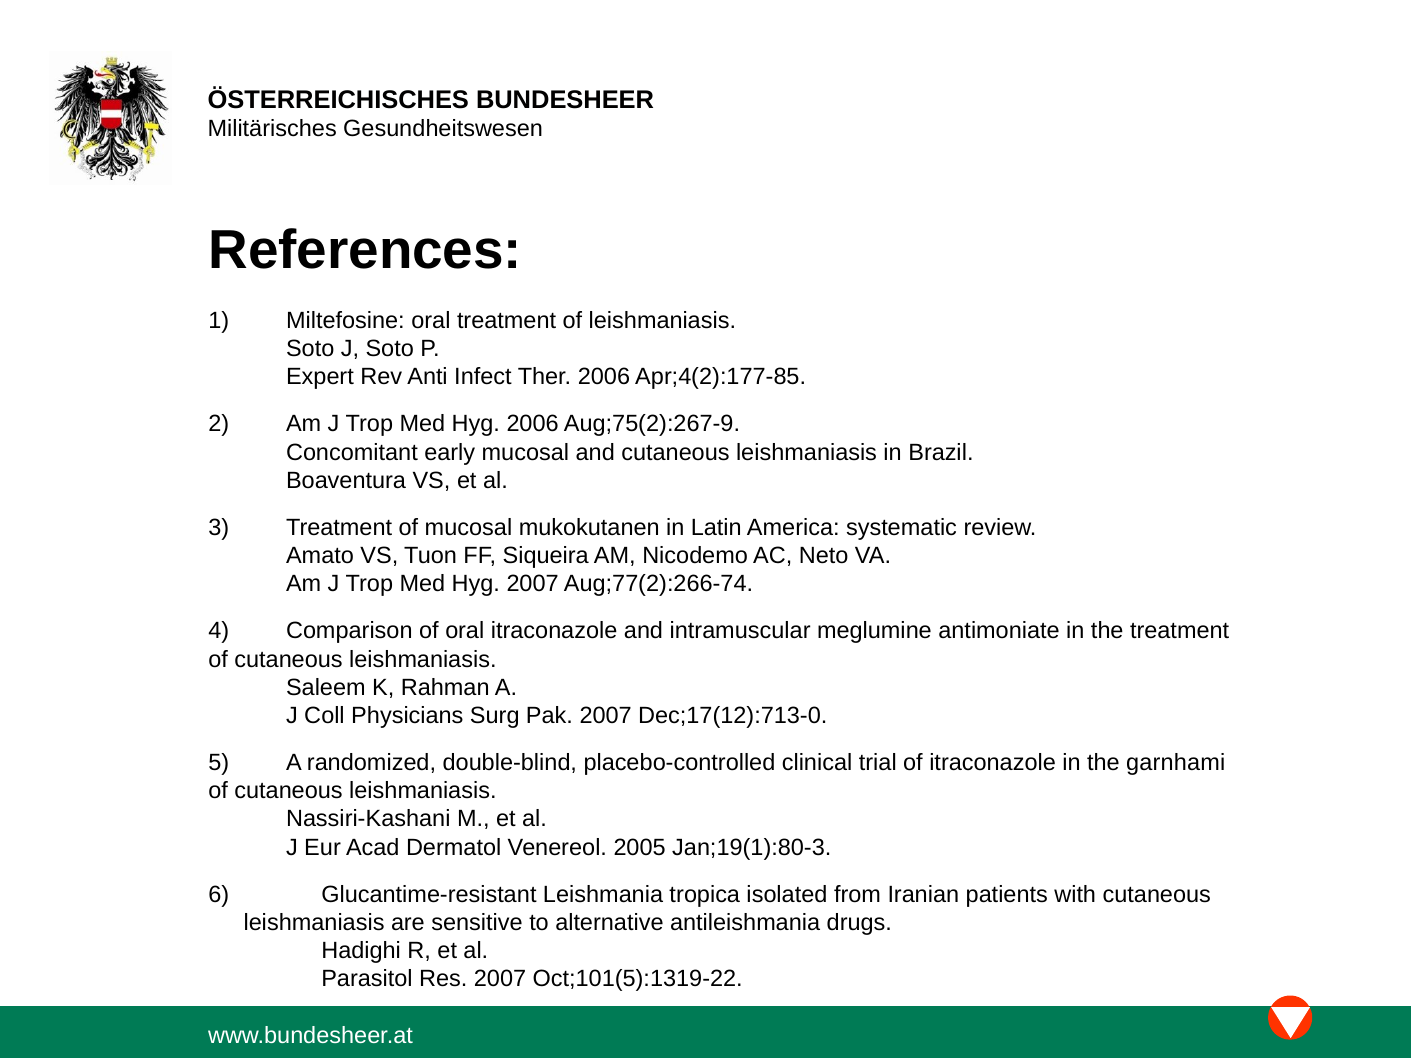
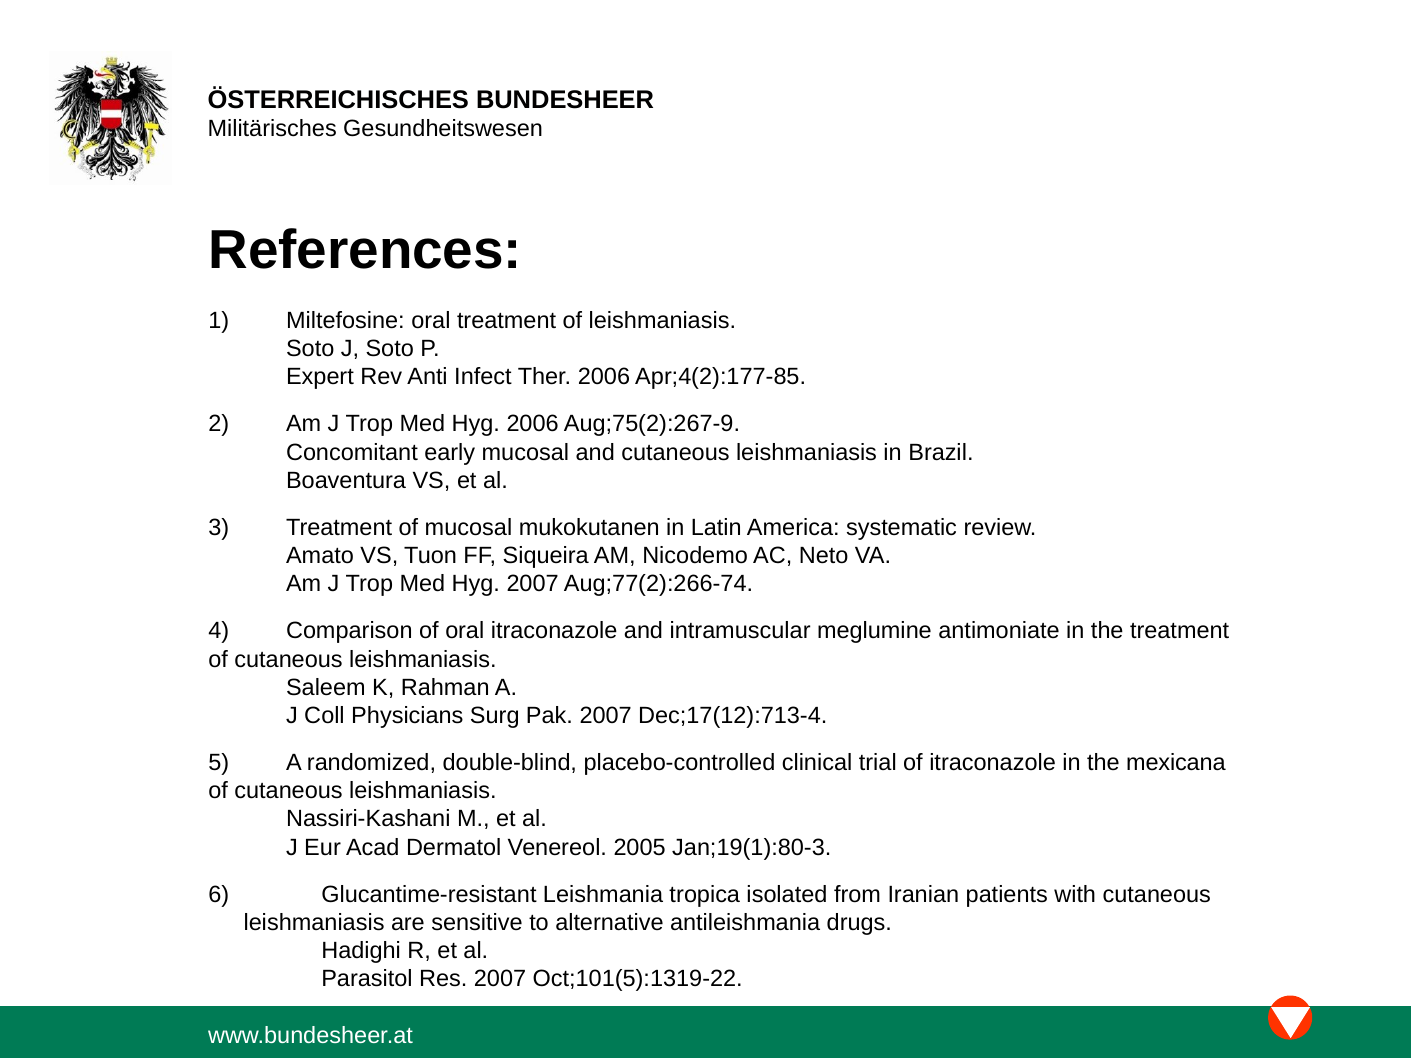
Dec;17(12):713-0: Dec;17(12):713-0 -> Dec;17(12):713-4 (733, 716)
garnhami: garnhami -> mexicana (1176, 763)
